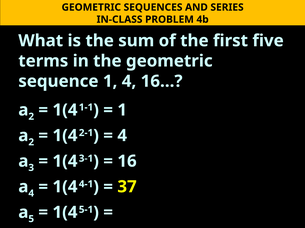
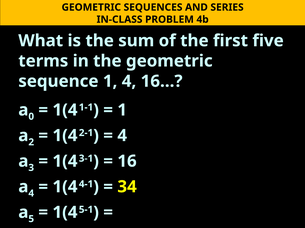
2: 2 -> 0 (31, 117)
37: 37 -> 34 (127, 187)
